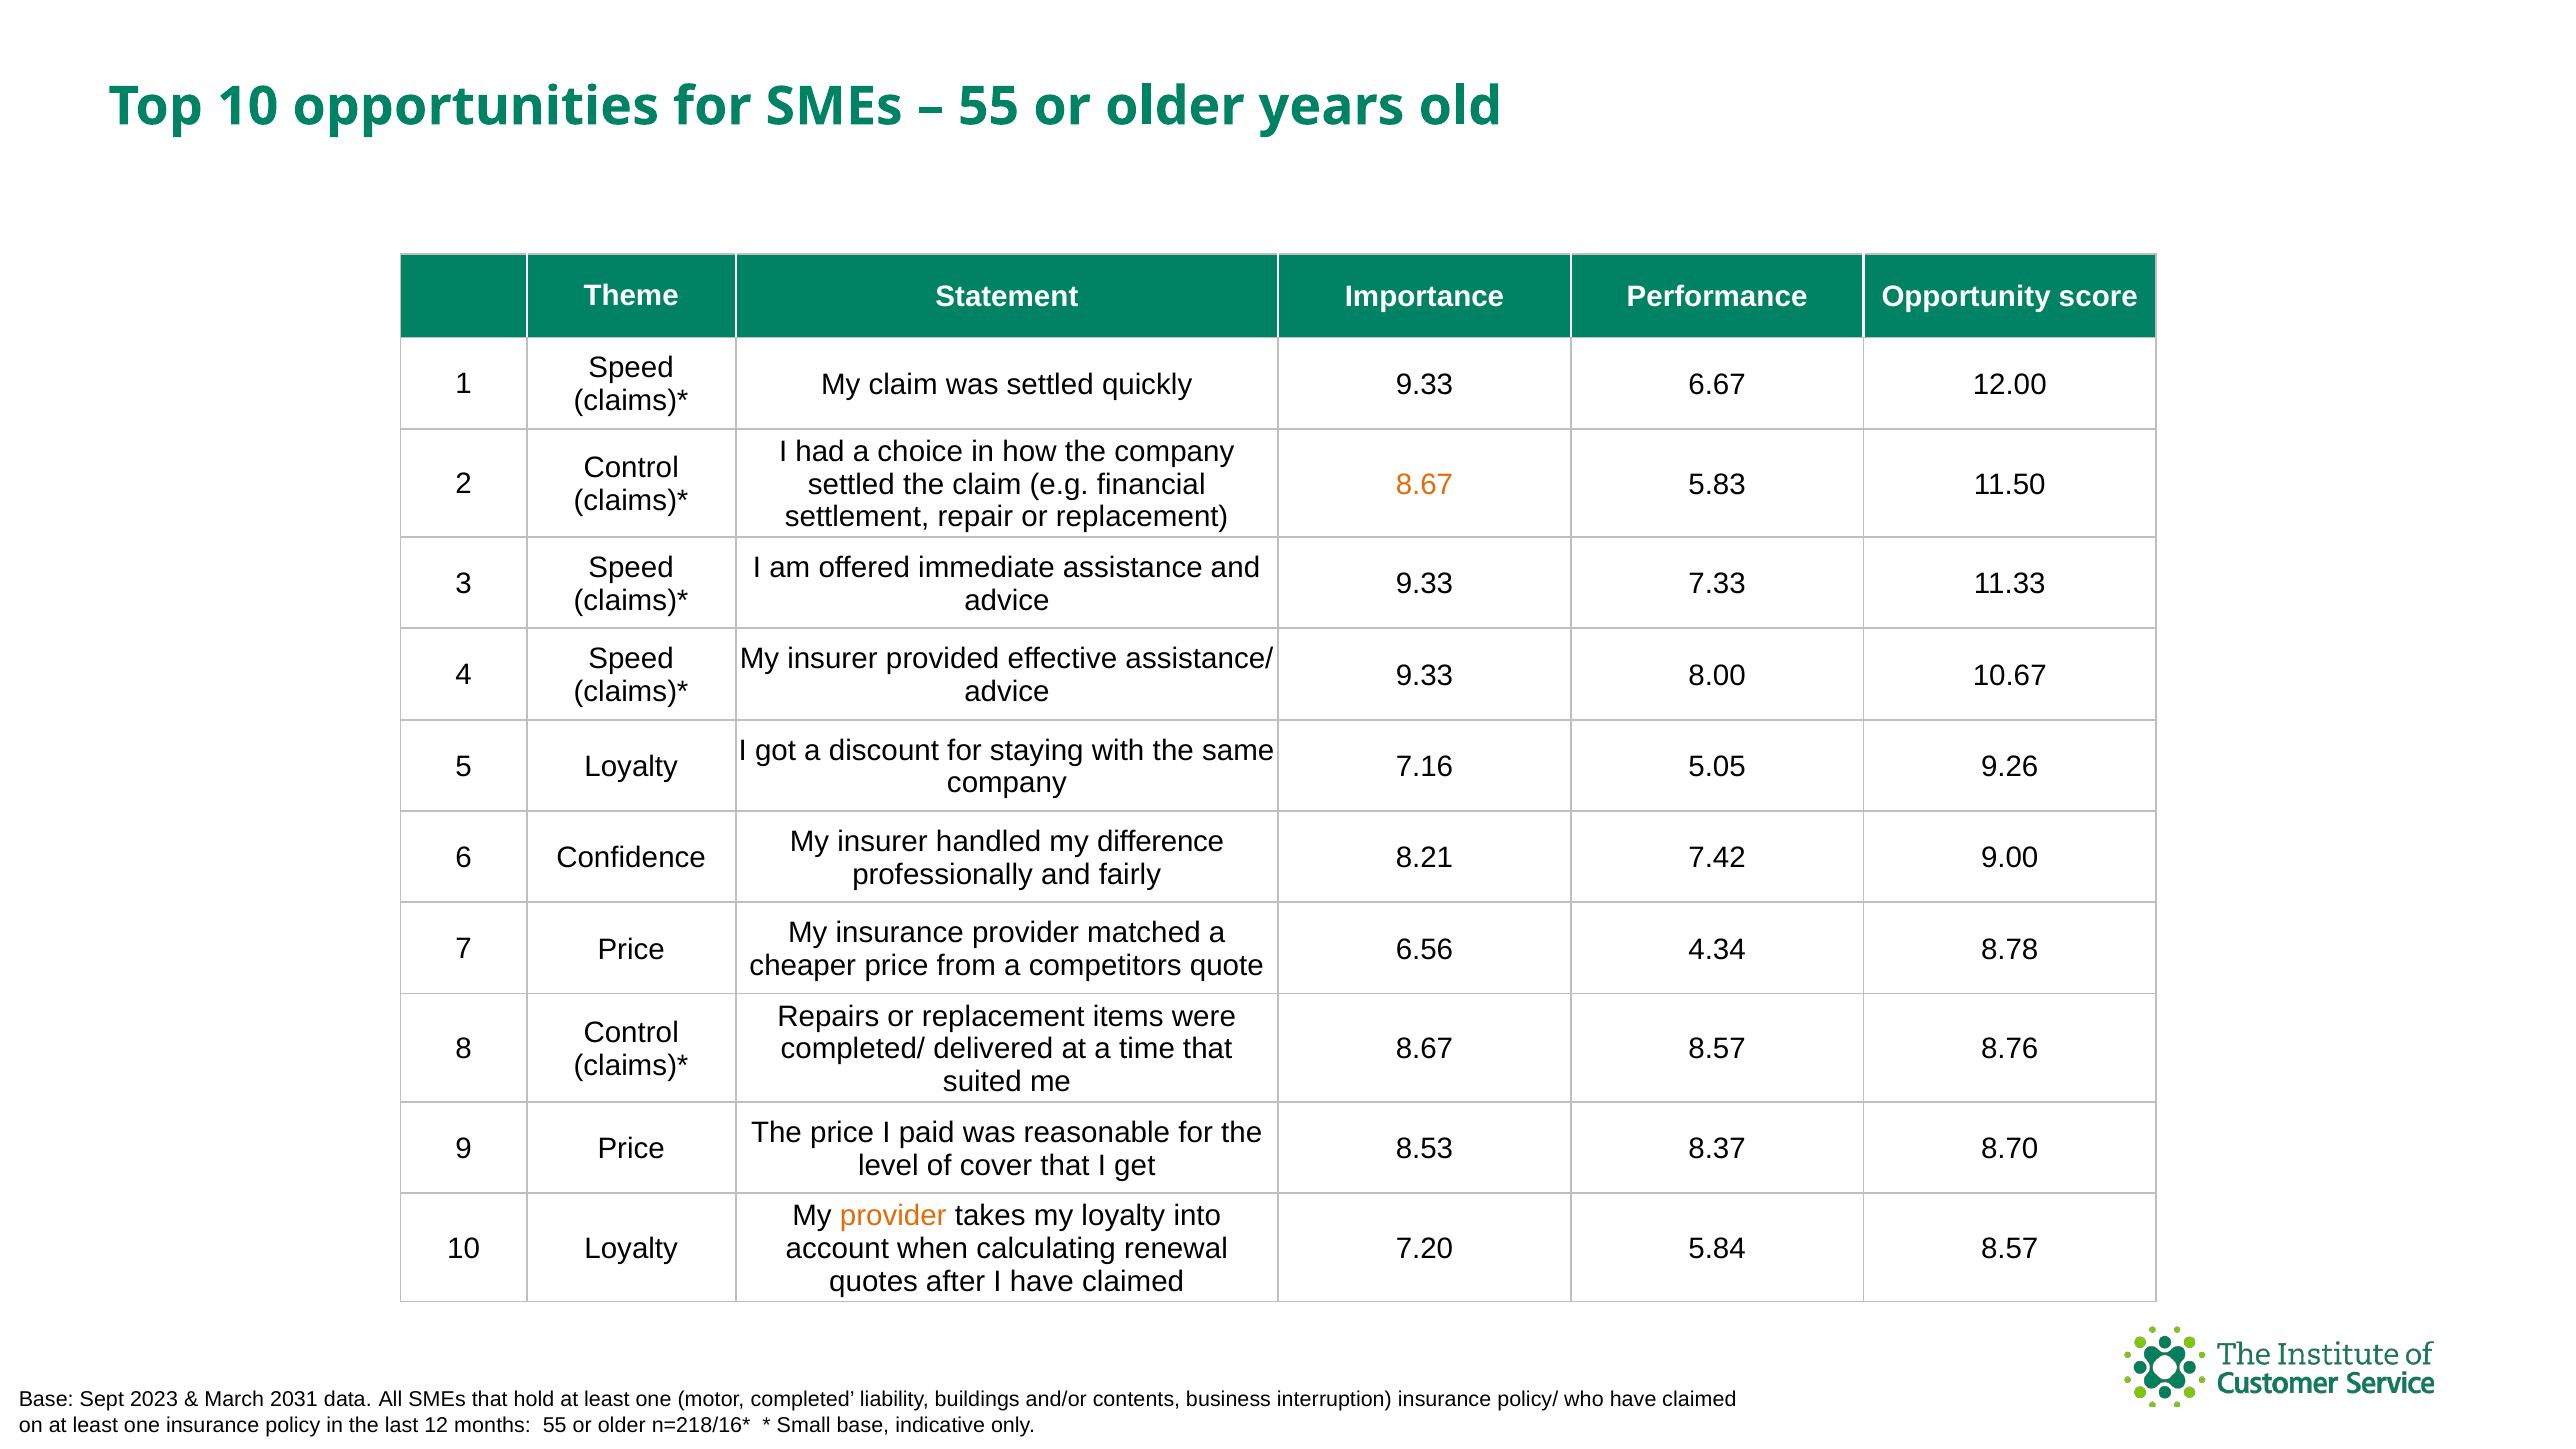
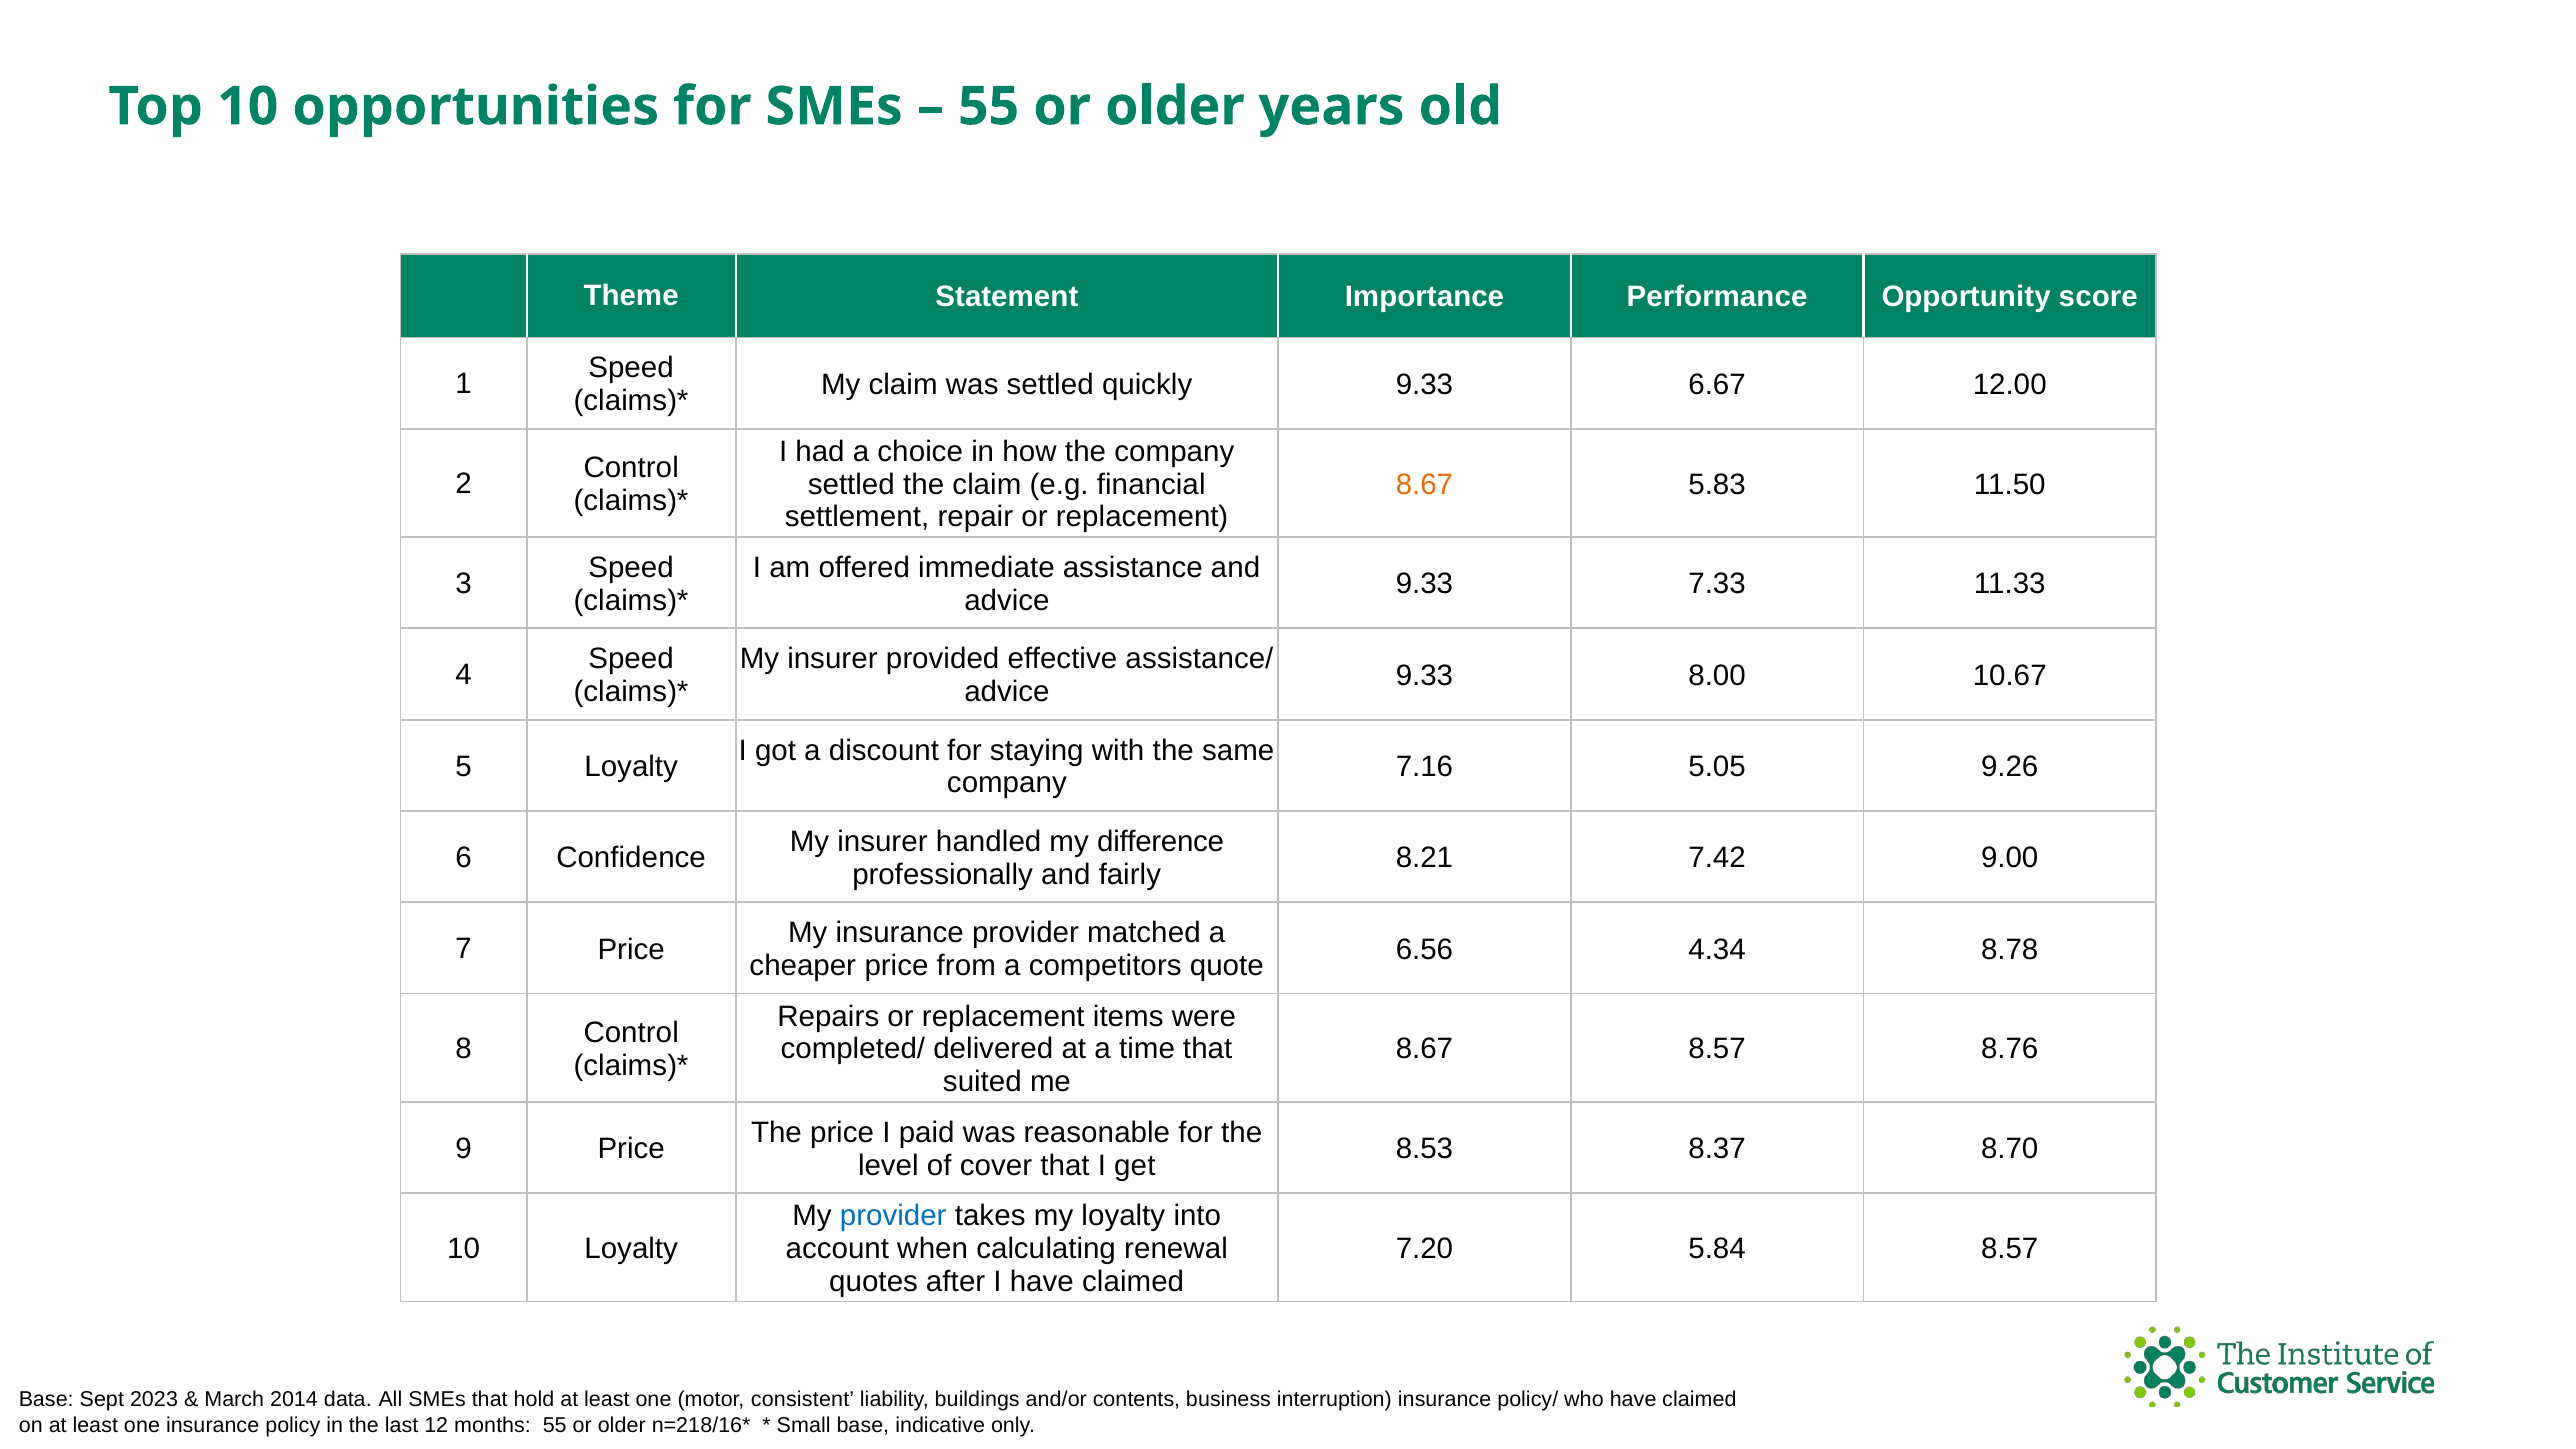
provider colour: orange -> blue (893, 1216)
2031: 2031 -> 2014 (294, 1399)
completed: completed -> consistent (803, 1399)
